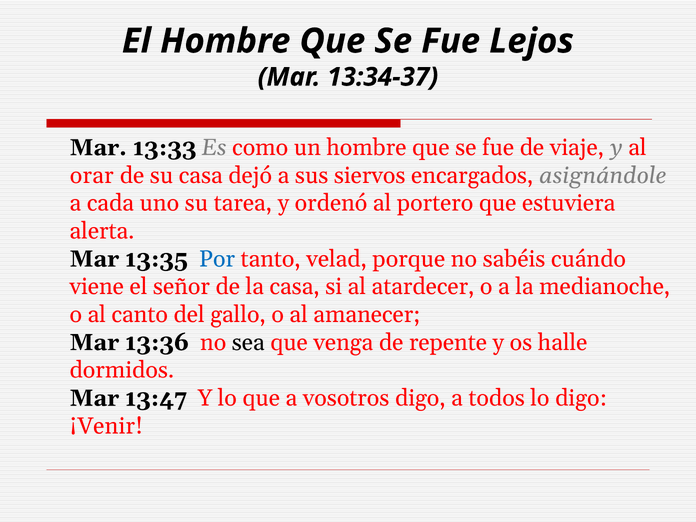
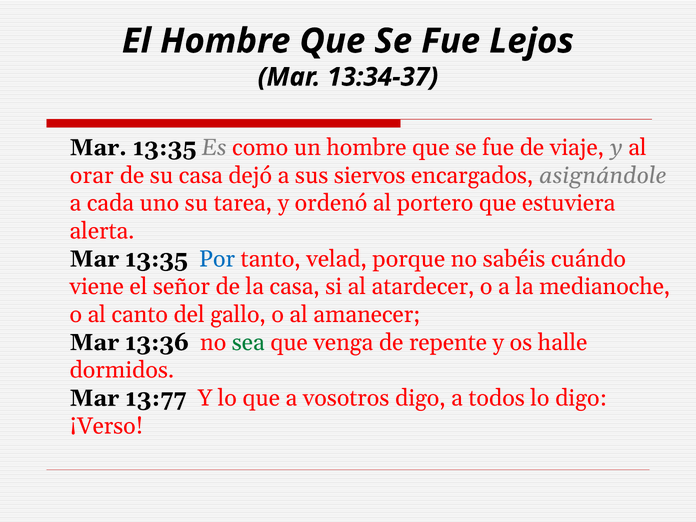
13:33: 13:33 -> 13:35 (165, 148)
sea colour: black -> green (248, 342)
13:47: 13:47 -> 13:77 (156, 398)
¡Venir: ¡Venir -> ¡Verso (106, 426)
